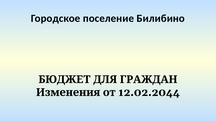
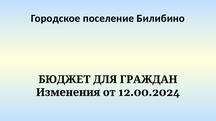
12.02.2044: 12.02.2044 -> 12.00.2024 (149, 93)
